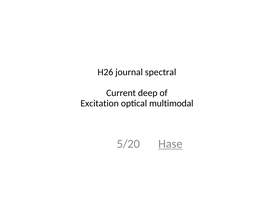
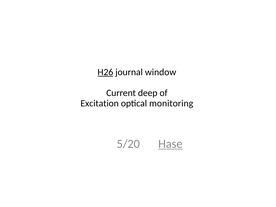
H26 underline: none -> present (105, 72)
spectral: spectral -> window (161, 72)
multimodal: multimodal -> monitoring (171, 103)
